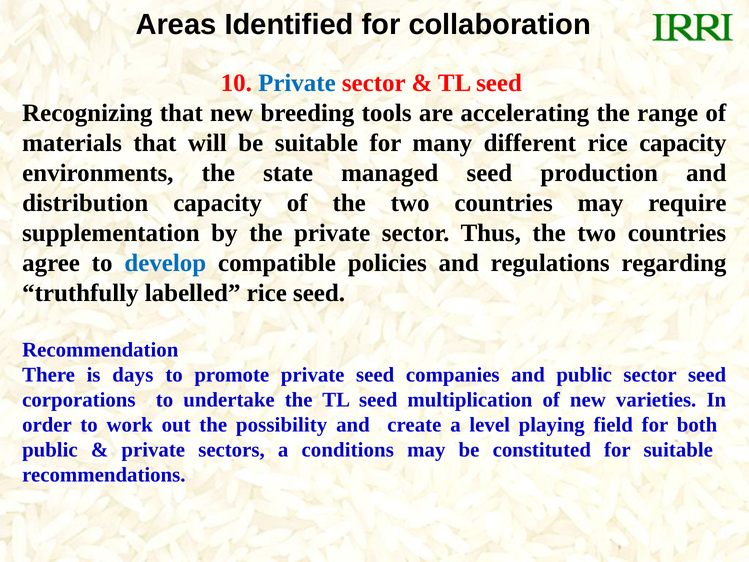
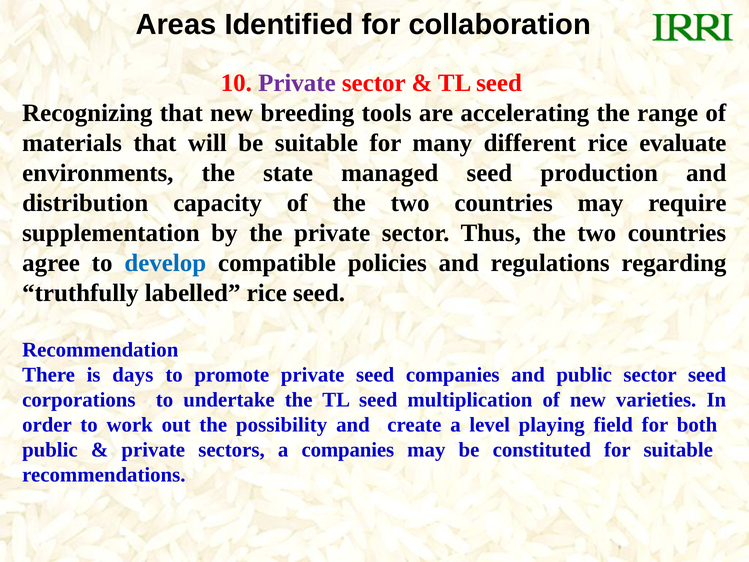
Private colour: blue -> purple (297, 83)
rice capacity: capacity -> evaluate (683, 143)
a conditions: conditions -> companies (348, 450)
